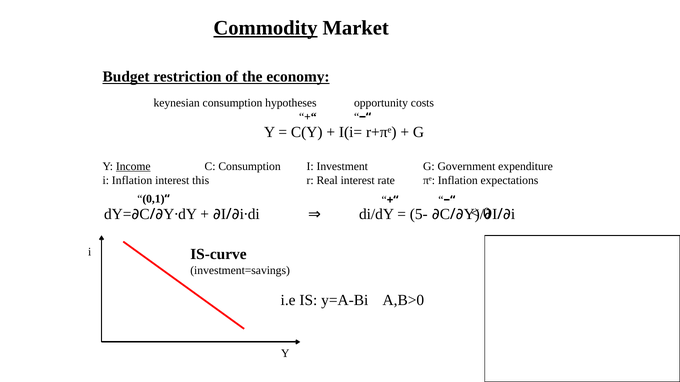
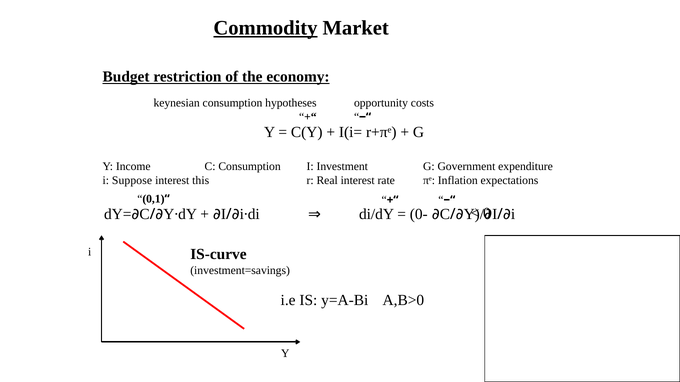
Income underline: present -> none (133, 167)
i Inflation: Inflation -> Suppose (132, 181)
5-: 5- -> 0- (419, 214)
